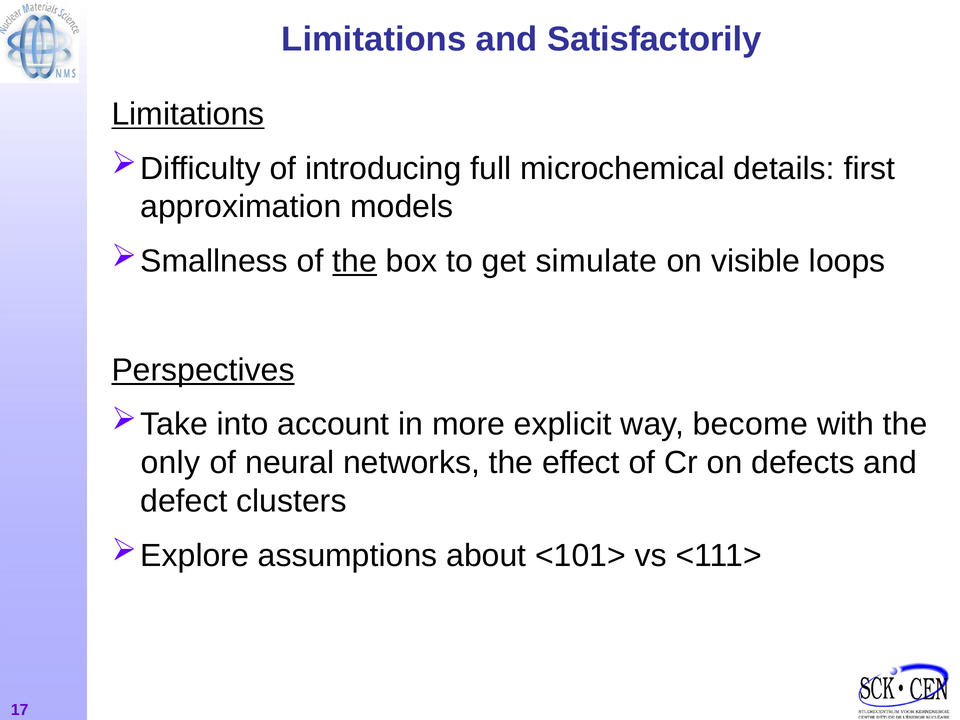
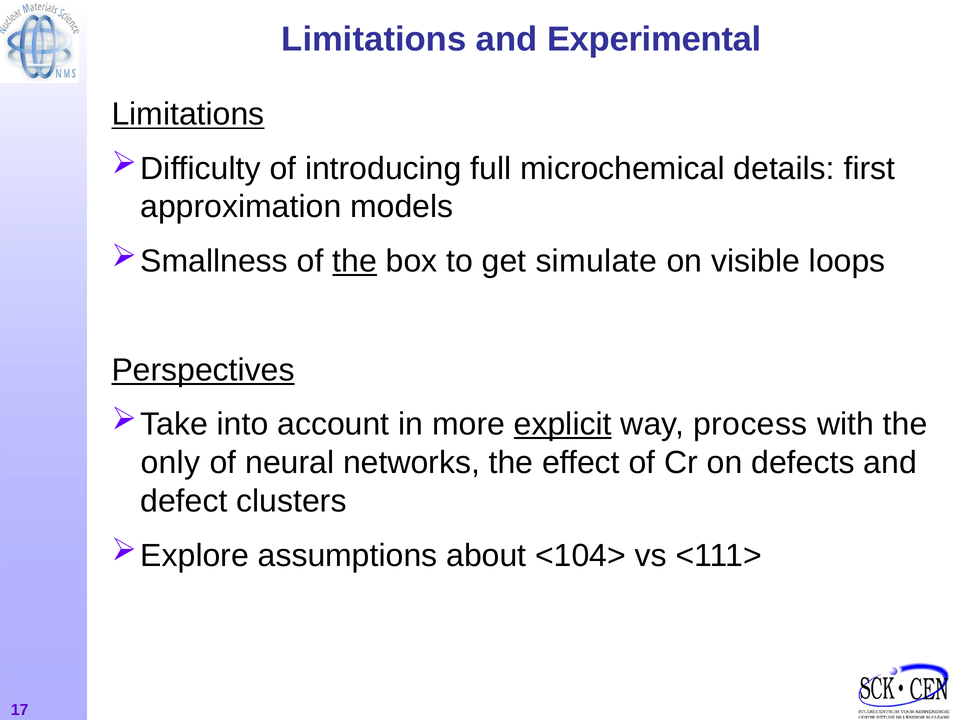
Satisfactorily: Satisfactorily -> Experimental (654, 39)
explicit underline: none -> present (563, 424)
become: become -> process (750, 424)
<101>: <101> -> <104> (581, 556)
